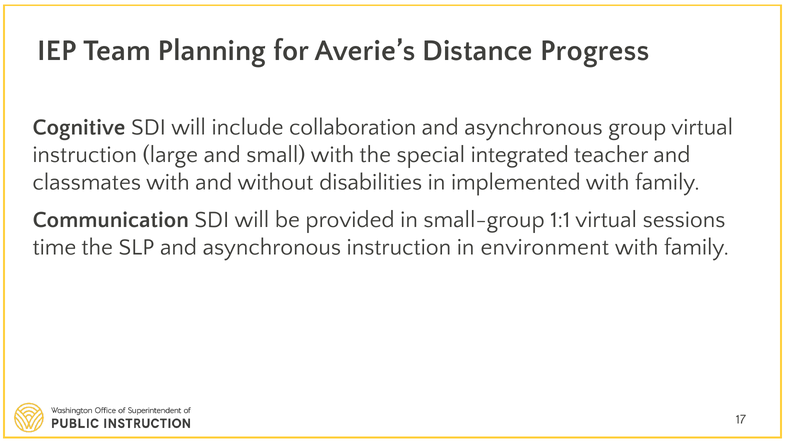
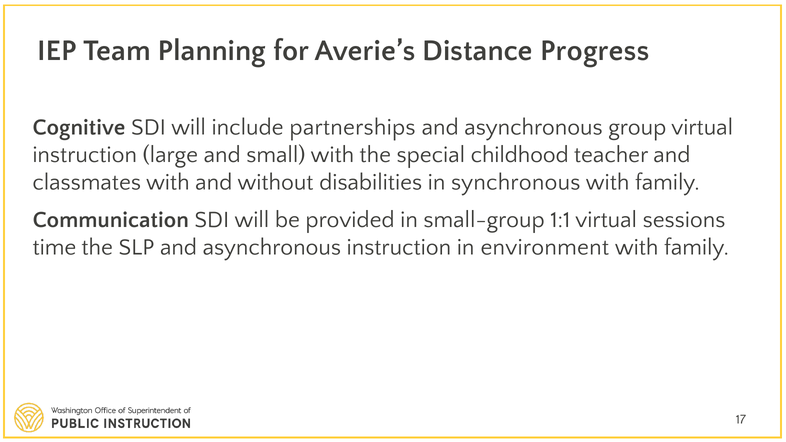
collaboration: collaboration -> partnerships (353, 127)
integrated: integrated -> childhood (520, 155)
implemented: implemented -> synchronous (516, 182)
